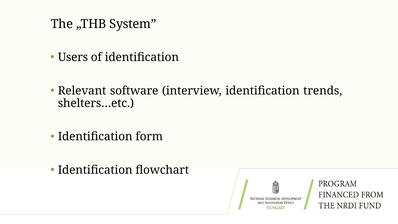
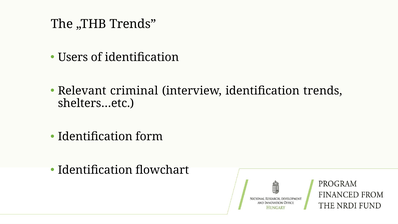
„THB System: System -> Trends (133, 24)
software: software -> criminal (134, 91)
